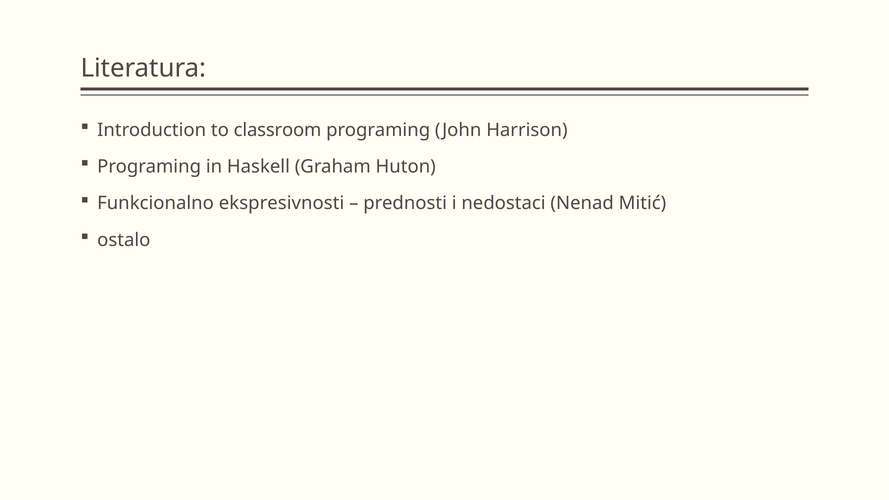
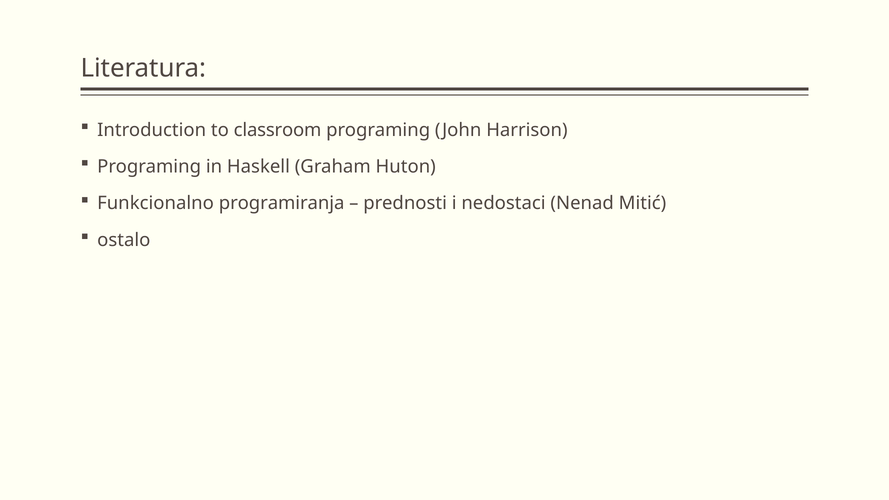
ekspresivnosti: ekspresivnosti -> programiranja (282, 203)
